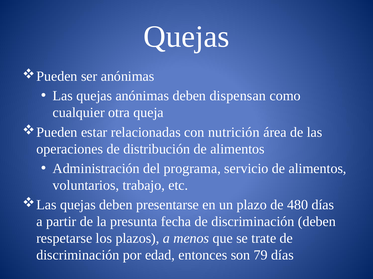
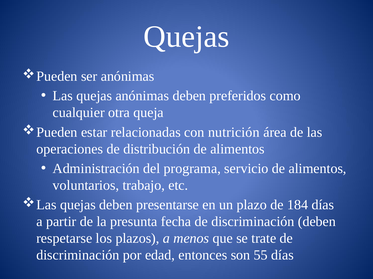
dispensan: dispensan -> preferidos (238, 96)
480: 480 -> 184 (298, 205)
79: 79 -> 55 (261, 256)
